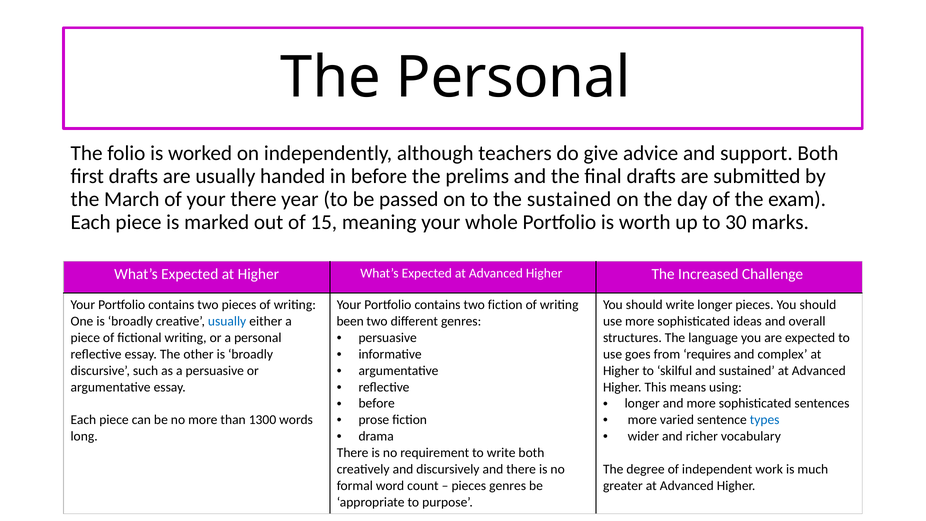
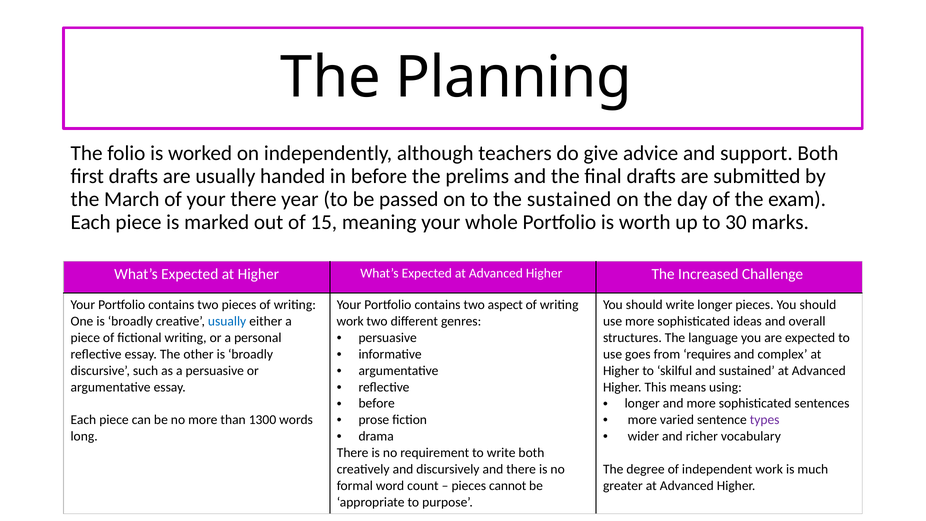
The Personal: Personal -> Planning (514, 78)
two fiction: fiction -> aspect (505, 305)
been: been -> work (350, 321)
types colour: blue -> purple (765, 420)
pieces genres: genres -> cannot (508, 486)
